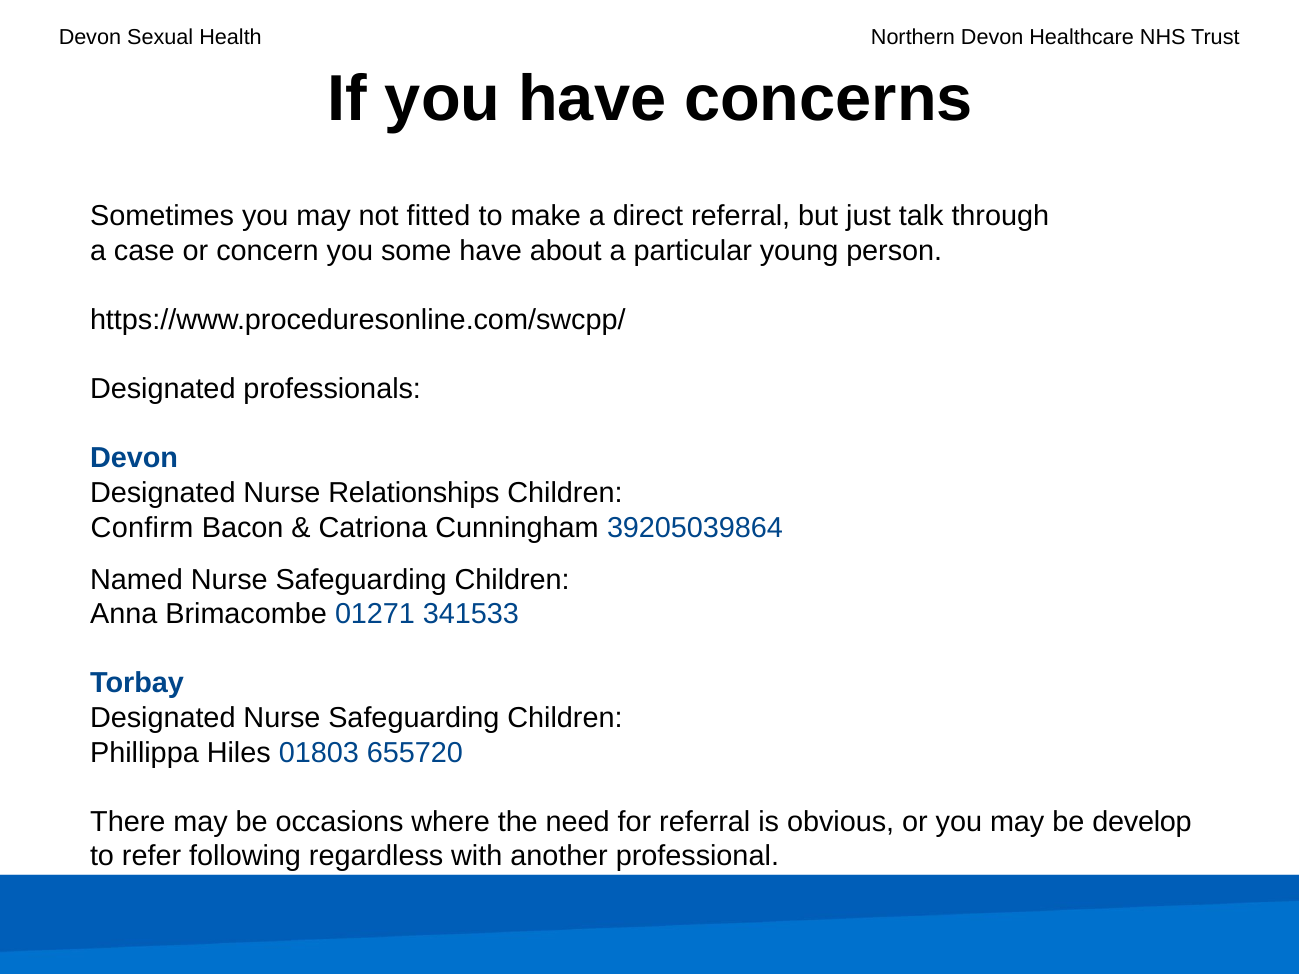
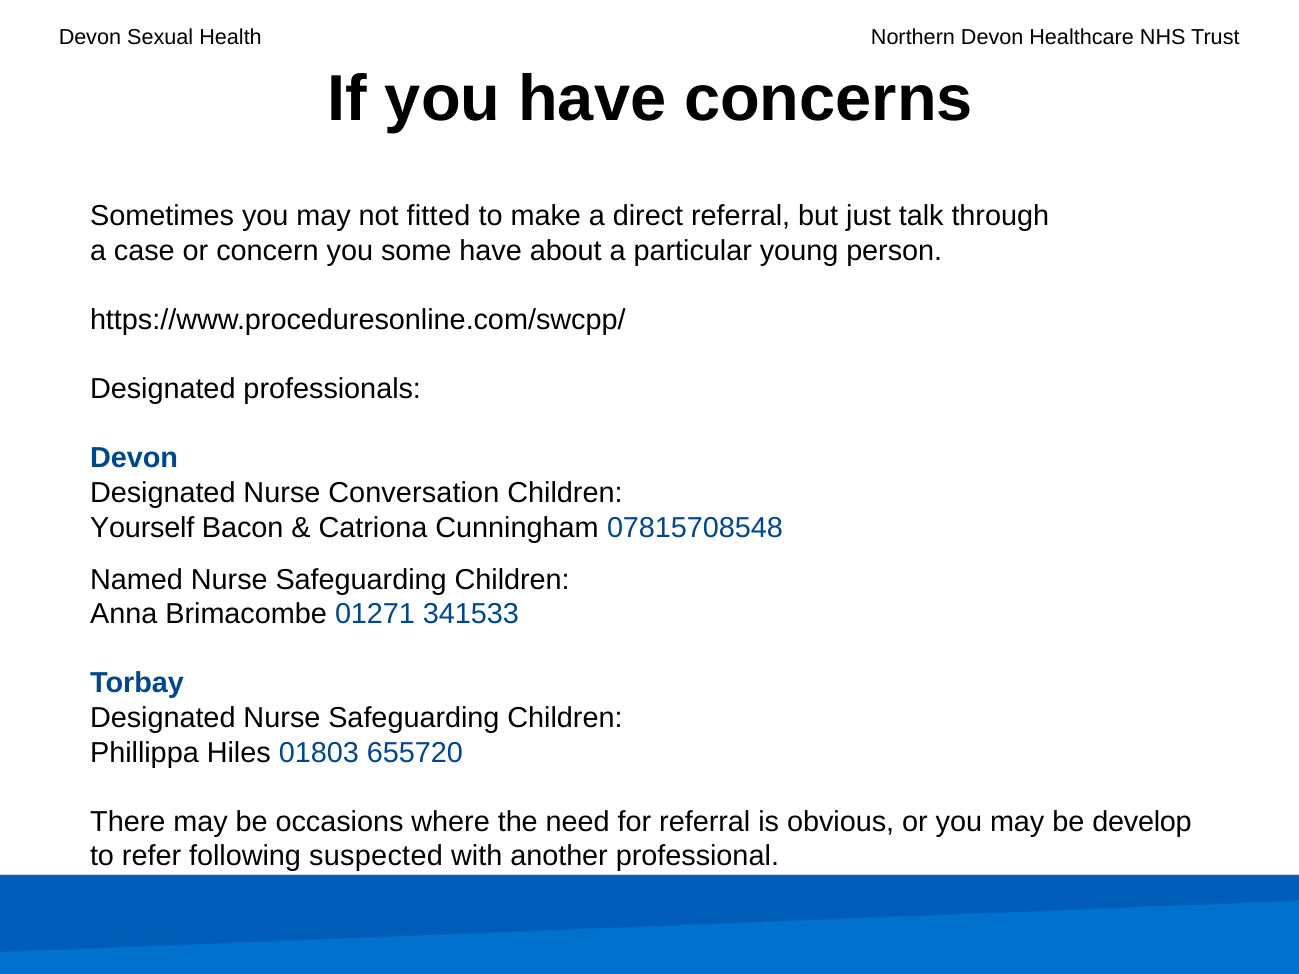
Relationships: Relationships -> Conversation (414, 493)
Confirm: Confirm -> Yourself (142, 528)
39205039864: 39205039864 -> 07815708548 (695, 528)
regardless: regardless -> suspected (376, 857)
